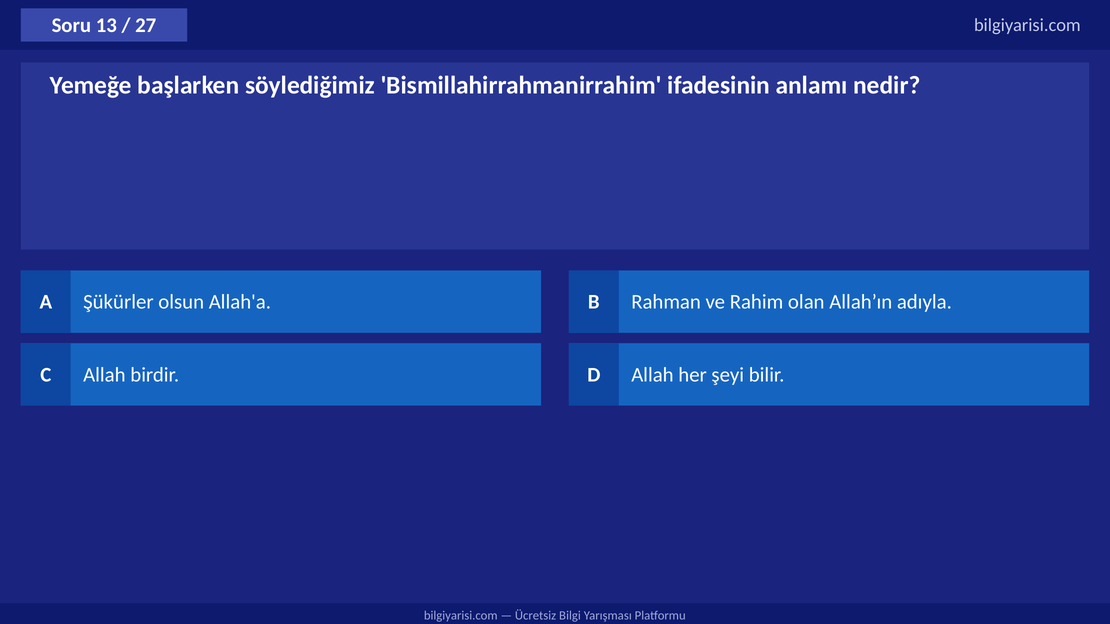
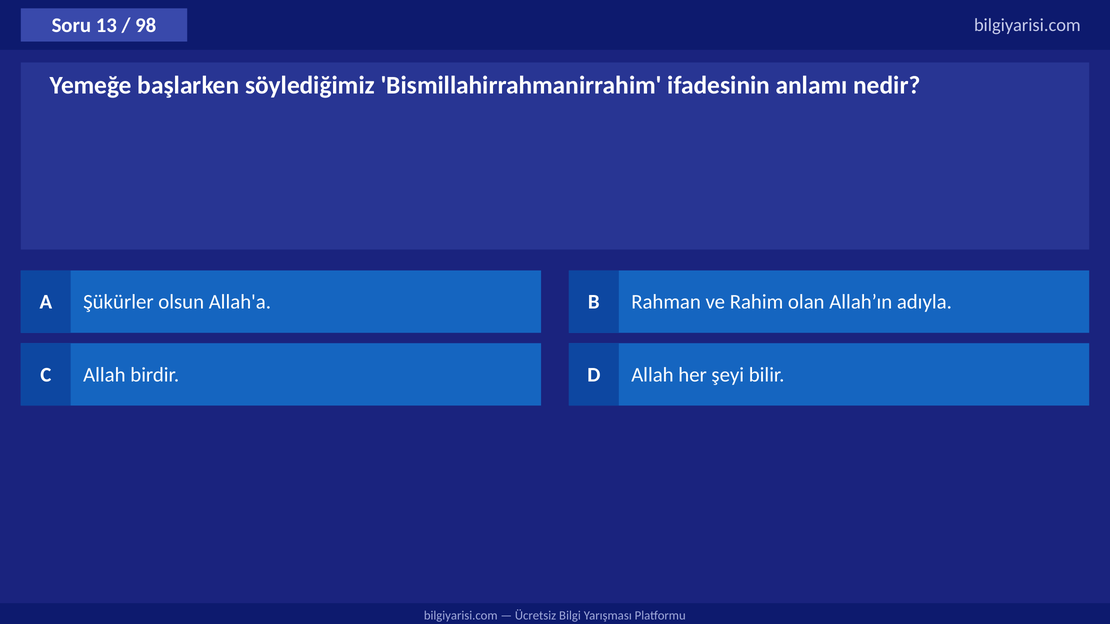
27: 27 -> 98 (146, 25)
